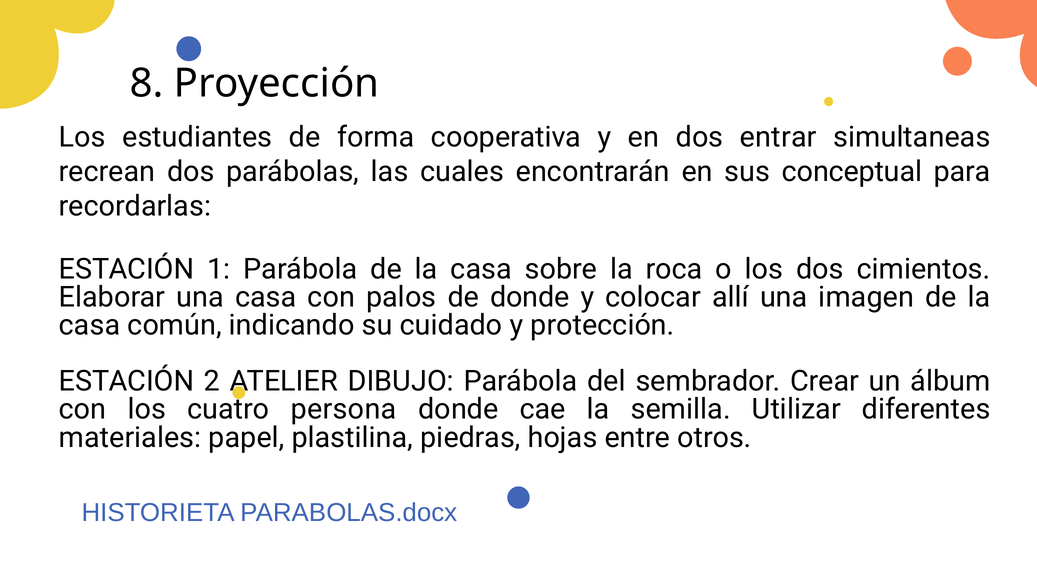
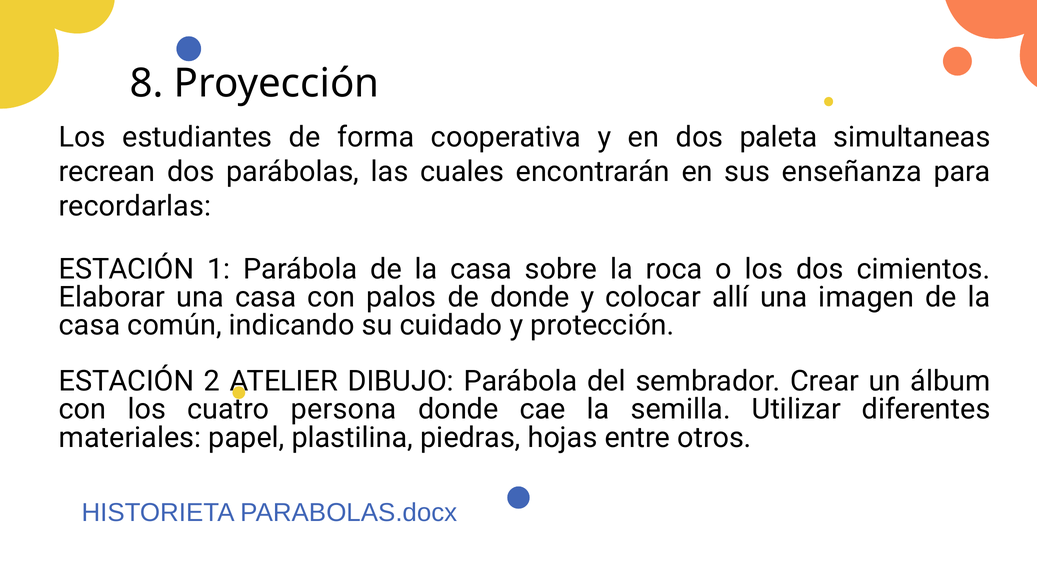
entrar: entrar -> paleta (778, 137)
conceptual: conceptual -> enseñanza (852, 172)
